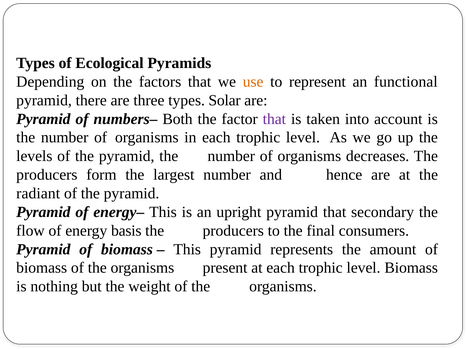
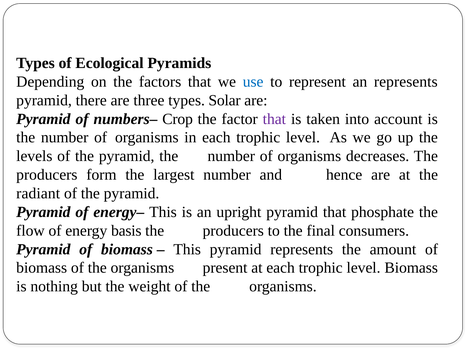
use colour: orange -> blue (253, 82)
an functional: functional -> represents (406, 82)
Both: Both -> Crop (178, 119)
secondary: secondary -> phosphate (383, 212)
